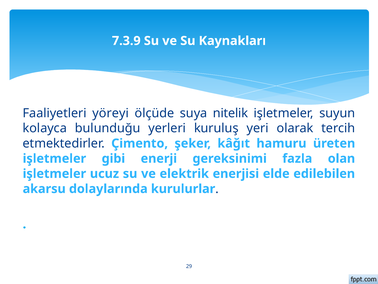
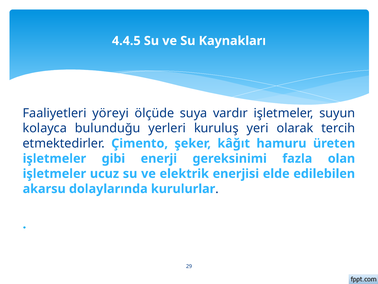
7.3.9: 7.3.9 -> 4.4.5 (126, 41)
nitelik: nitelik -> vardır (230, 113)
